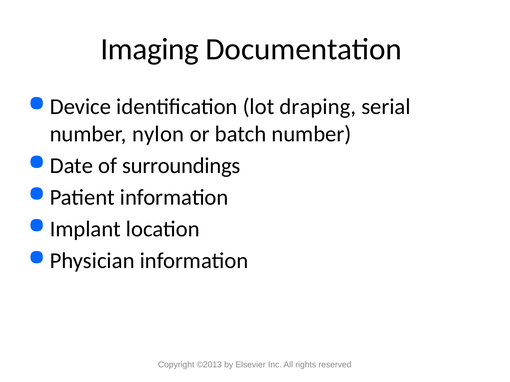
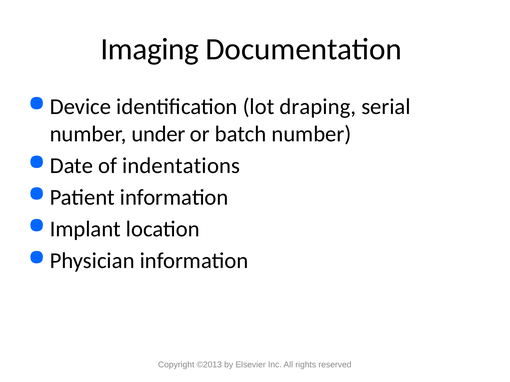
nylon: nylon -> under (158, 134)
surroundings: surroundings -> indentations (181, 166)
